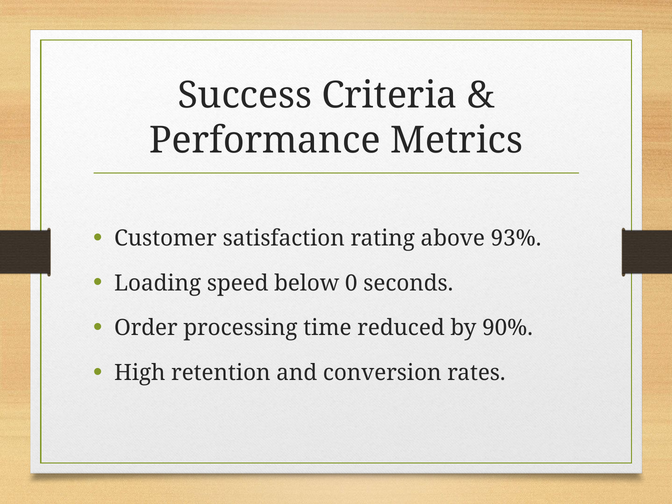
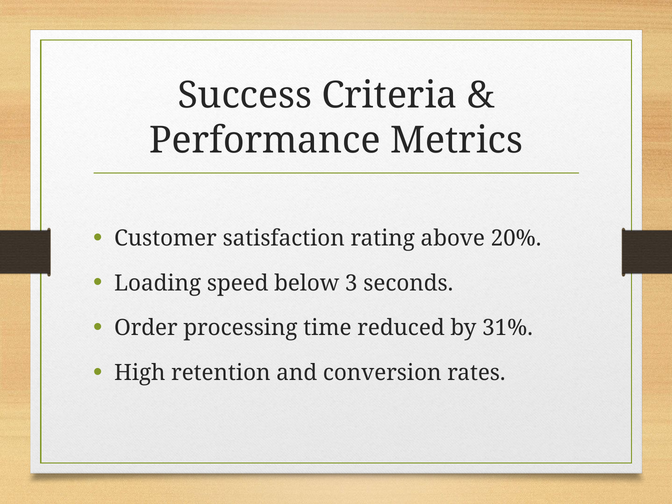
93%: 93% -> 20% (516, 238)
0: 0 -> 3 (351, 283)
90%: 90% -> 31% (508, 328)
